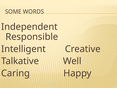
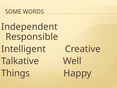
Caring: Caring -> Things (16, 73)
